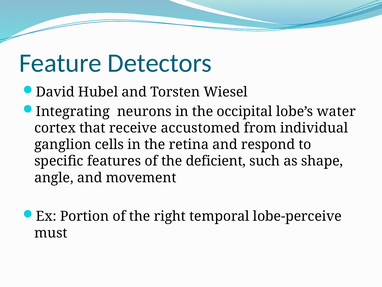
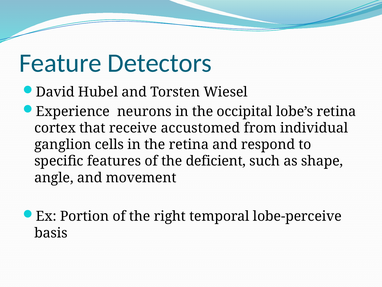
Integrating: Integrating -> Experience (73, 111)
lobe’s water: water -> retina (336, 111)
must: must -> basis (51, 233)
